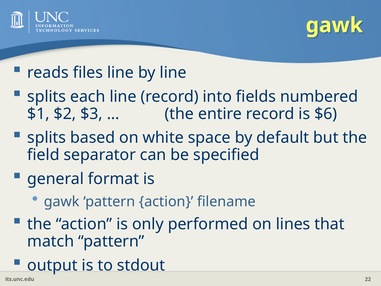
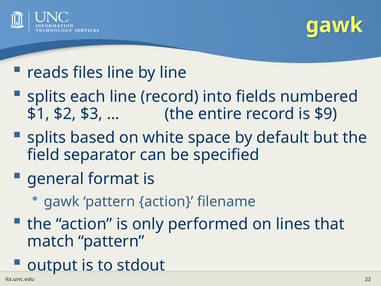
$6: $6 -> $9 (326, 114)
